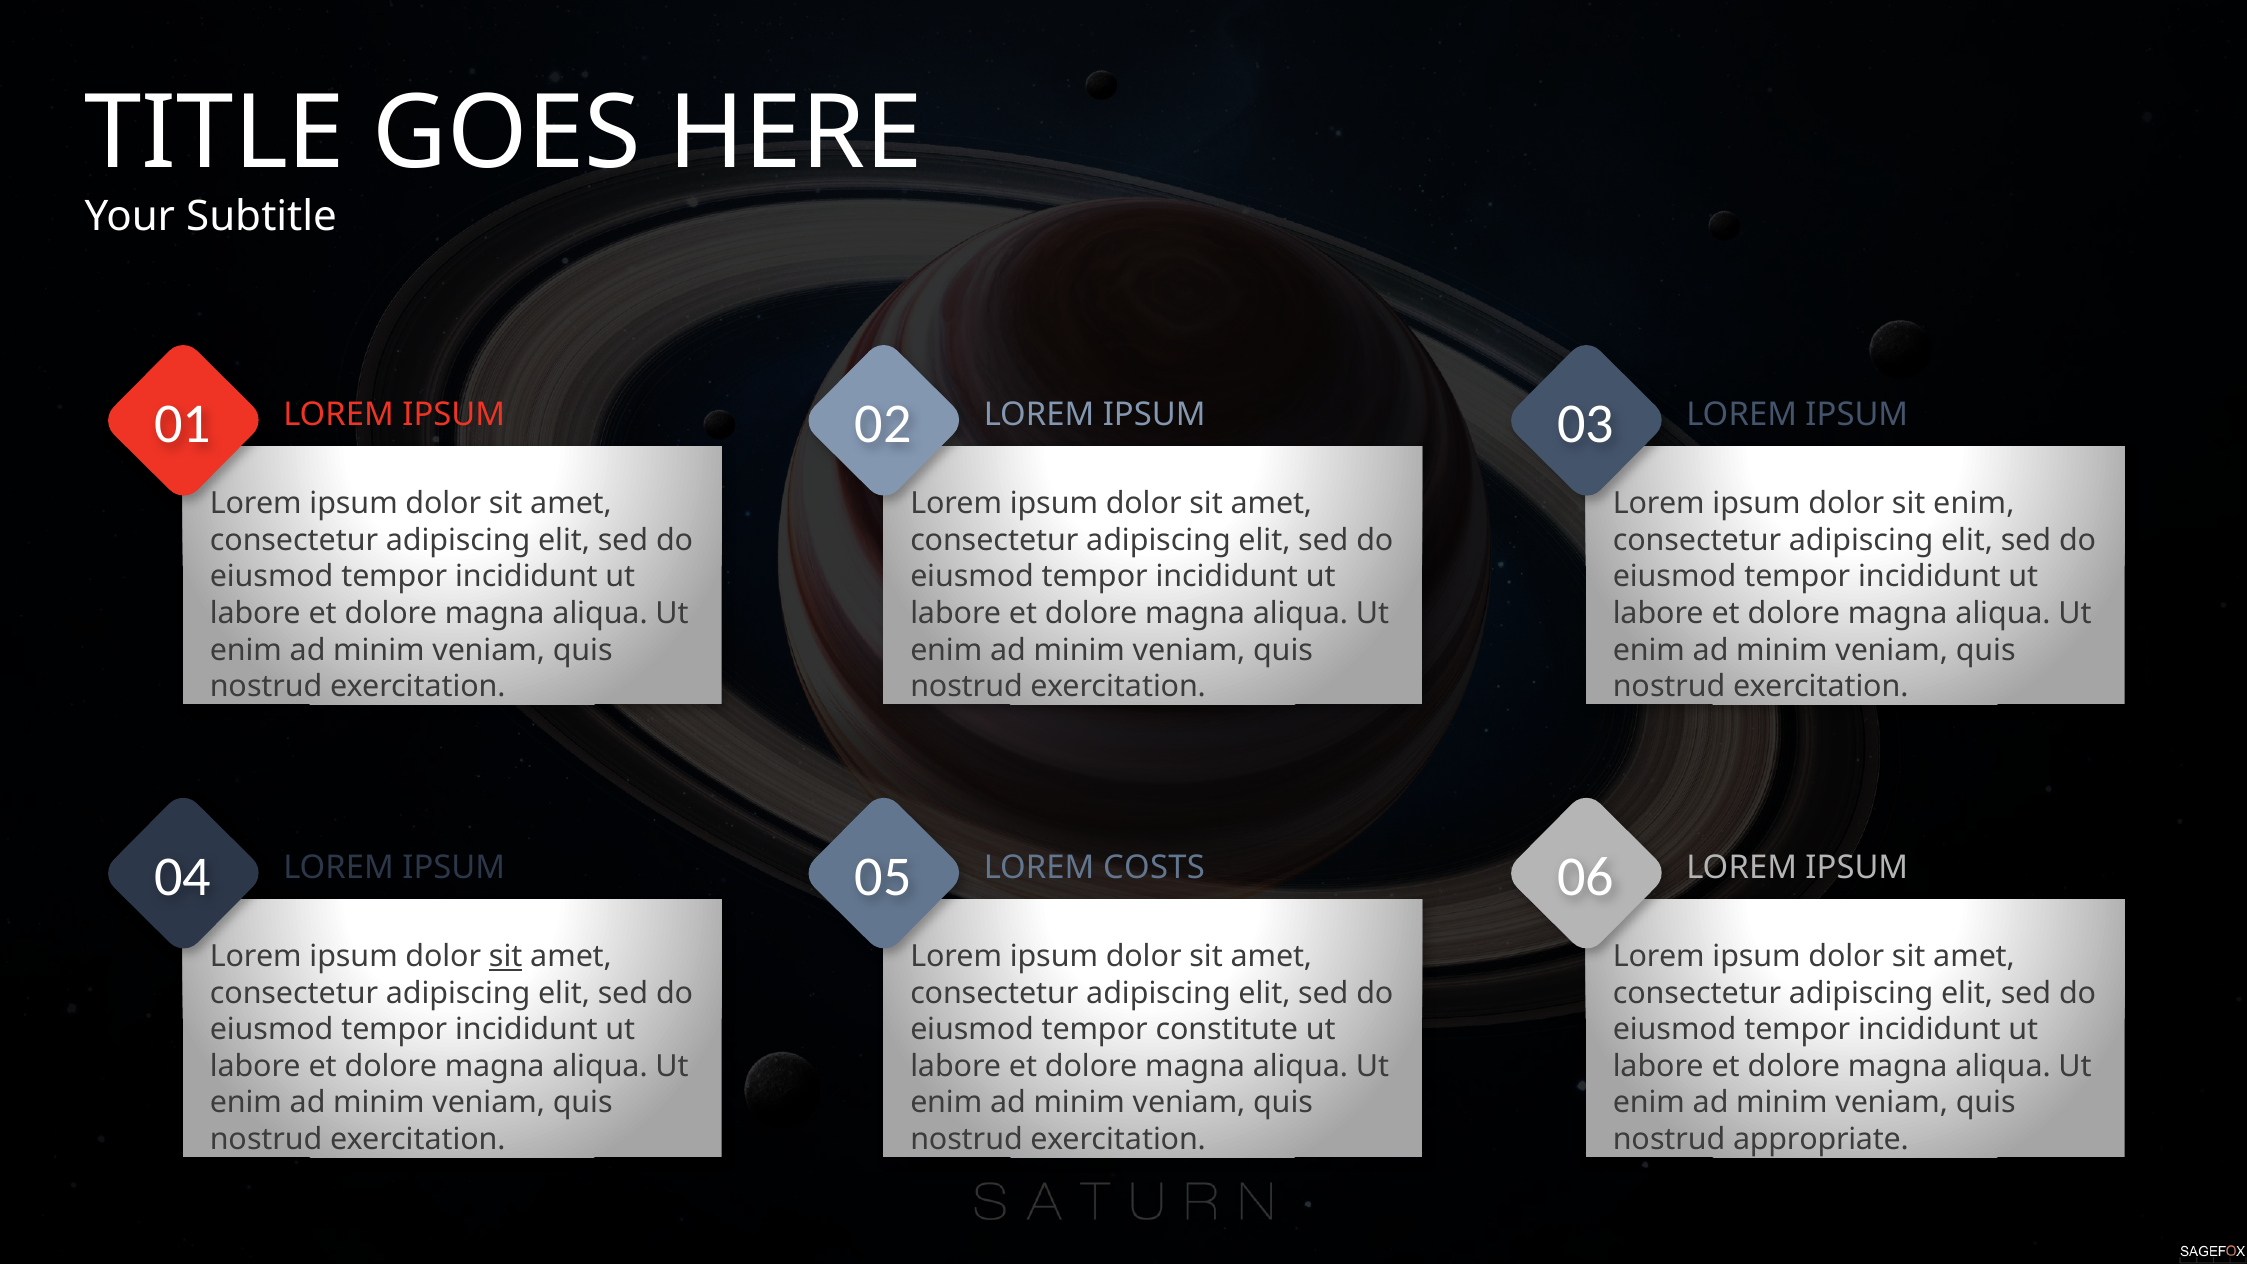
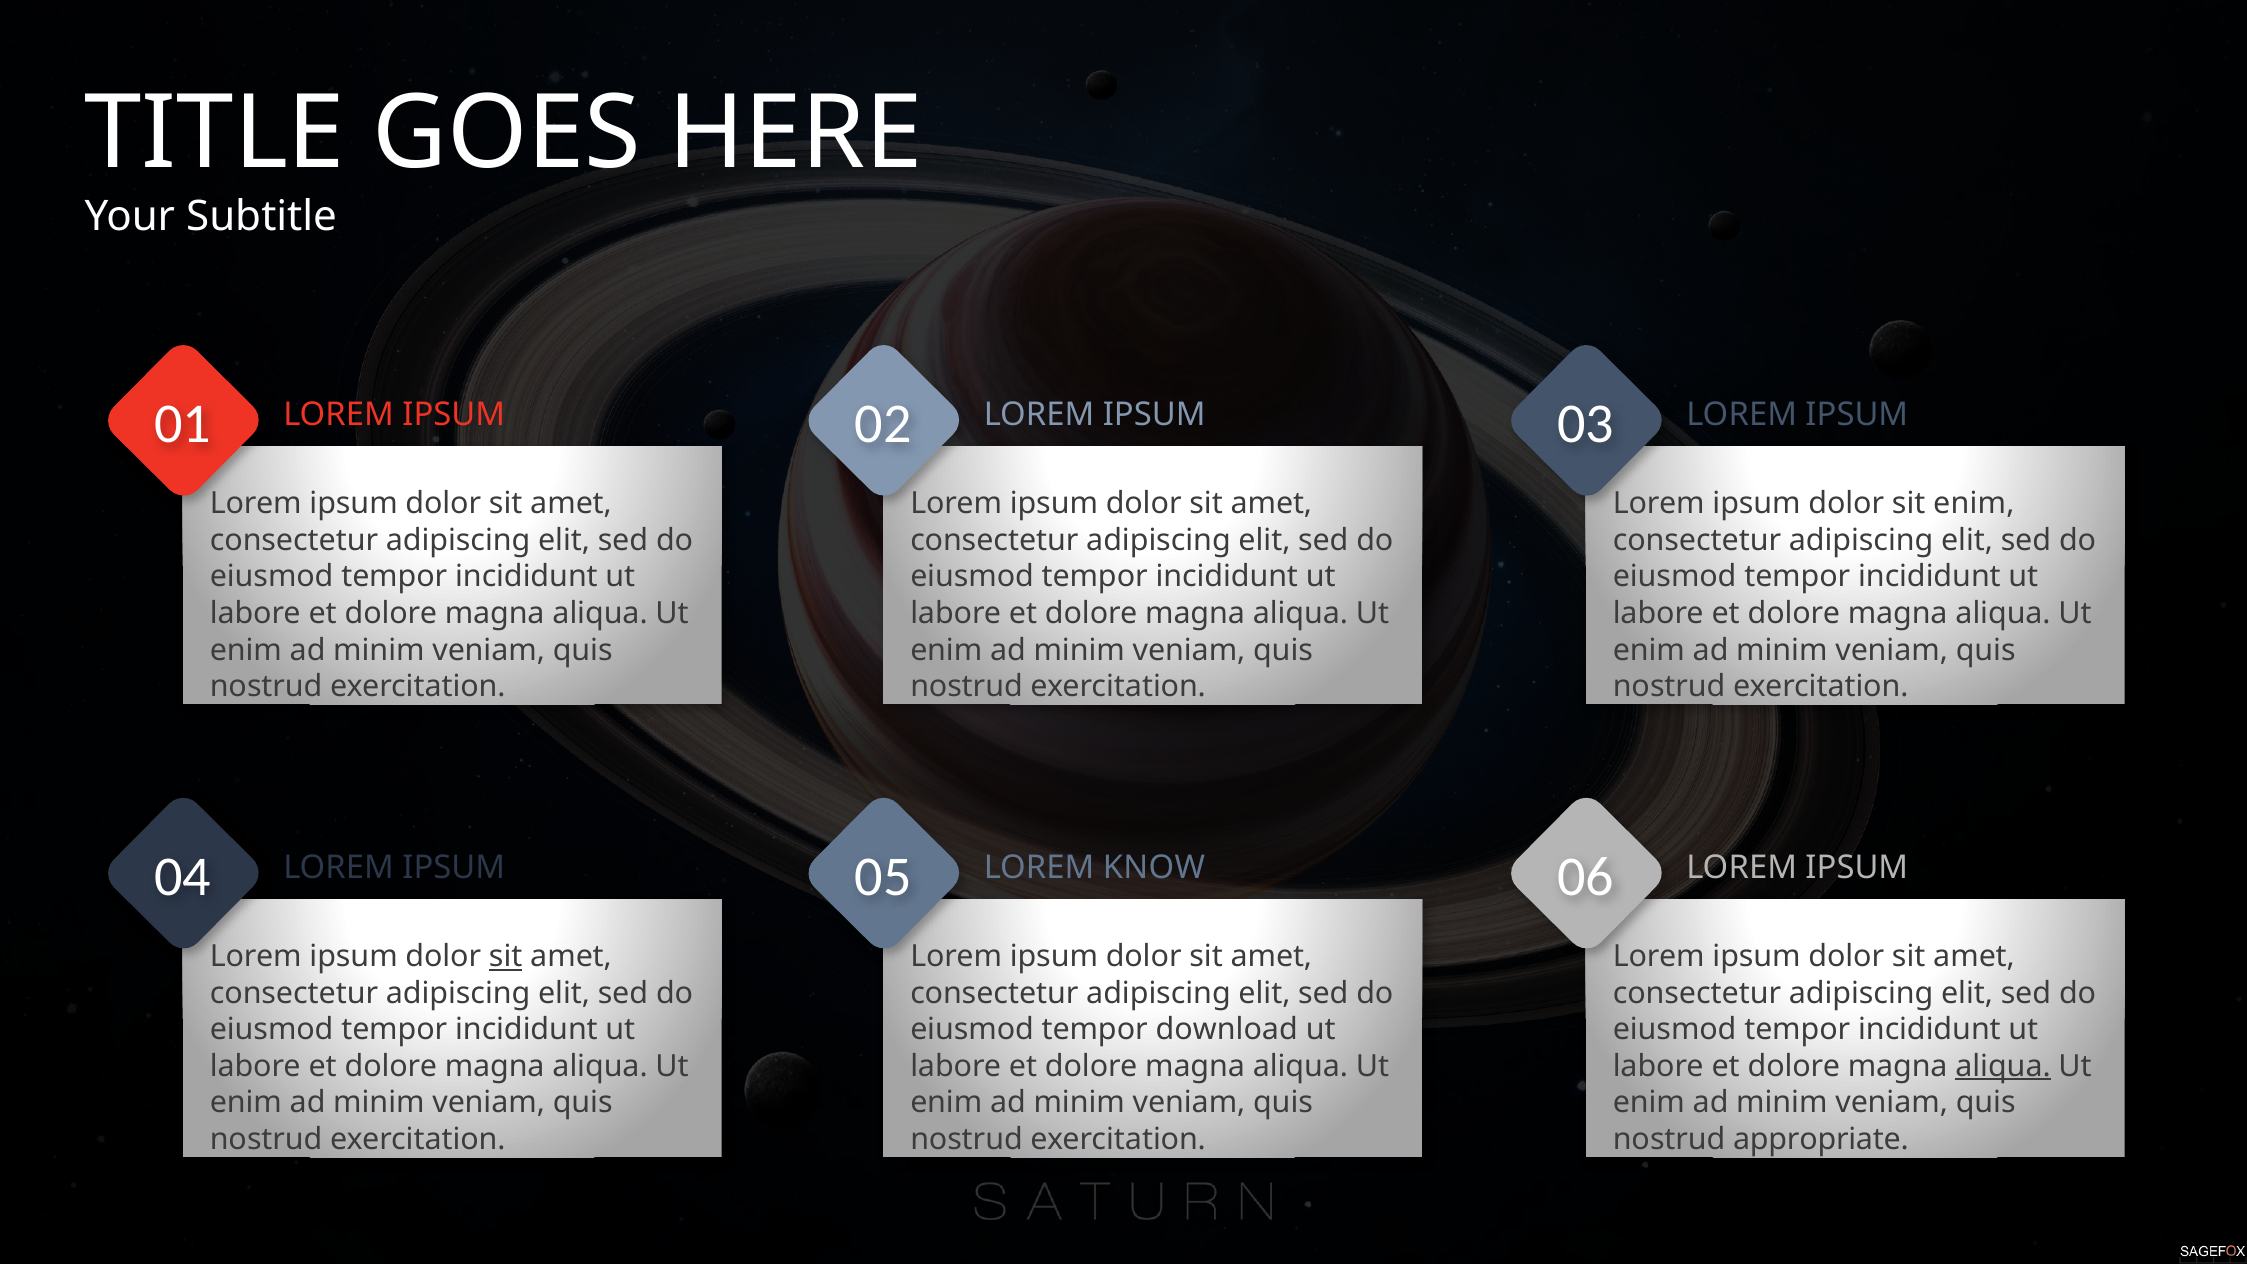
COSTS: COSTS -> KNOW (1154, 867)
constitute: constitute -> download (1227, 1030)
aliqua underline: none -> present (2003, 1066)
